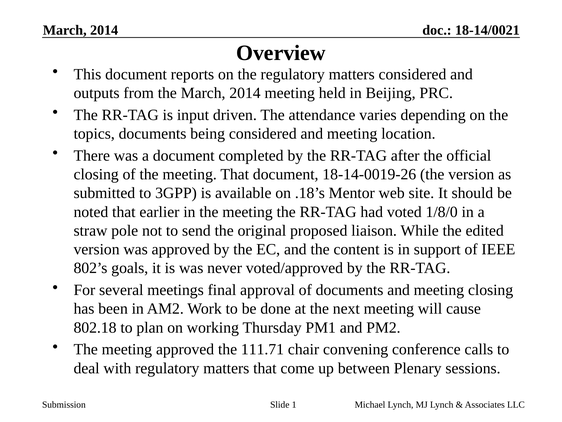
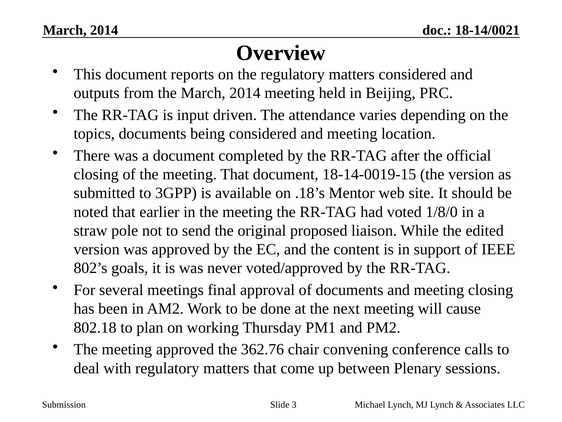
18-14-0019-26: 18-14-0019-26 -> 18-14-0019-15 (369, 174)
111.71: 111.71 -> 362.76 (262, 349)
1: 1 -> 3 (294, 404)
